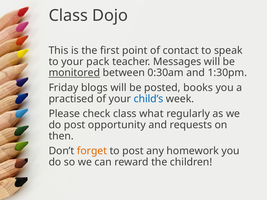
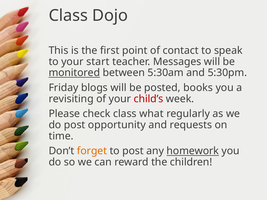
pack: pack -> start (98, 62)
0:30am: 0:30am -> 5:30am (166, 73)
1:30pm: 1:30pm -> 5:30pm (227, 73)
practised: practised -> revisiting (71, 99)
child’s colour: blue -> red (149, 99)
then: then -> time (61, 136)
homework underline: none -> present (193, 151)
